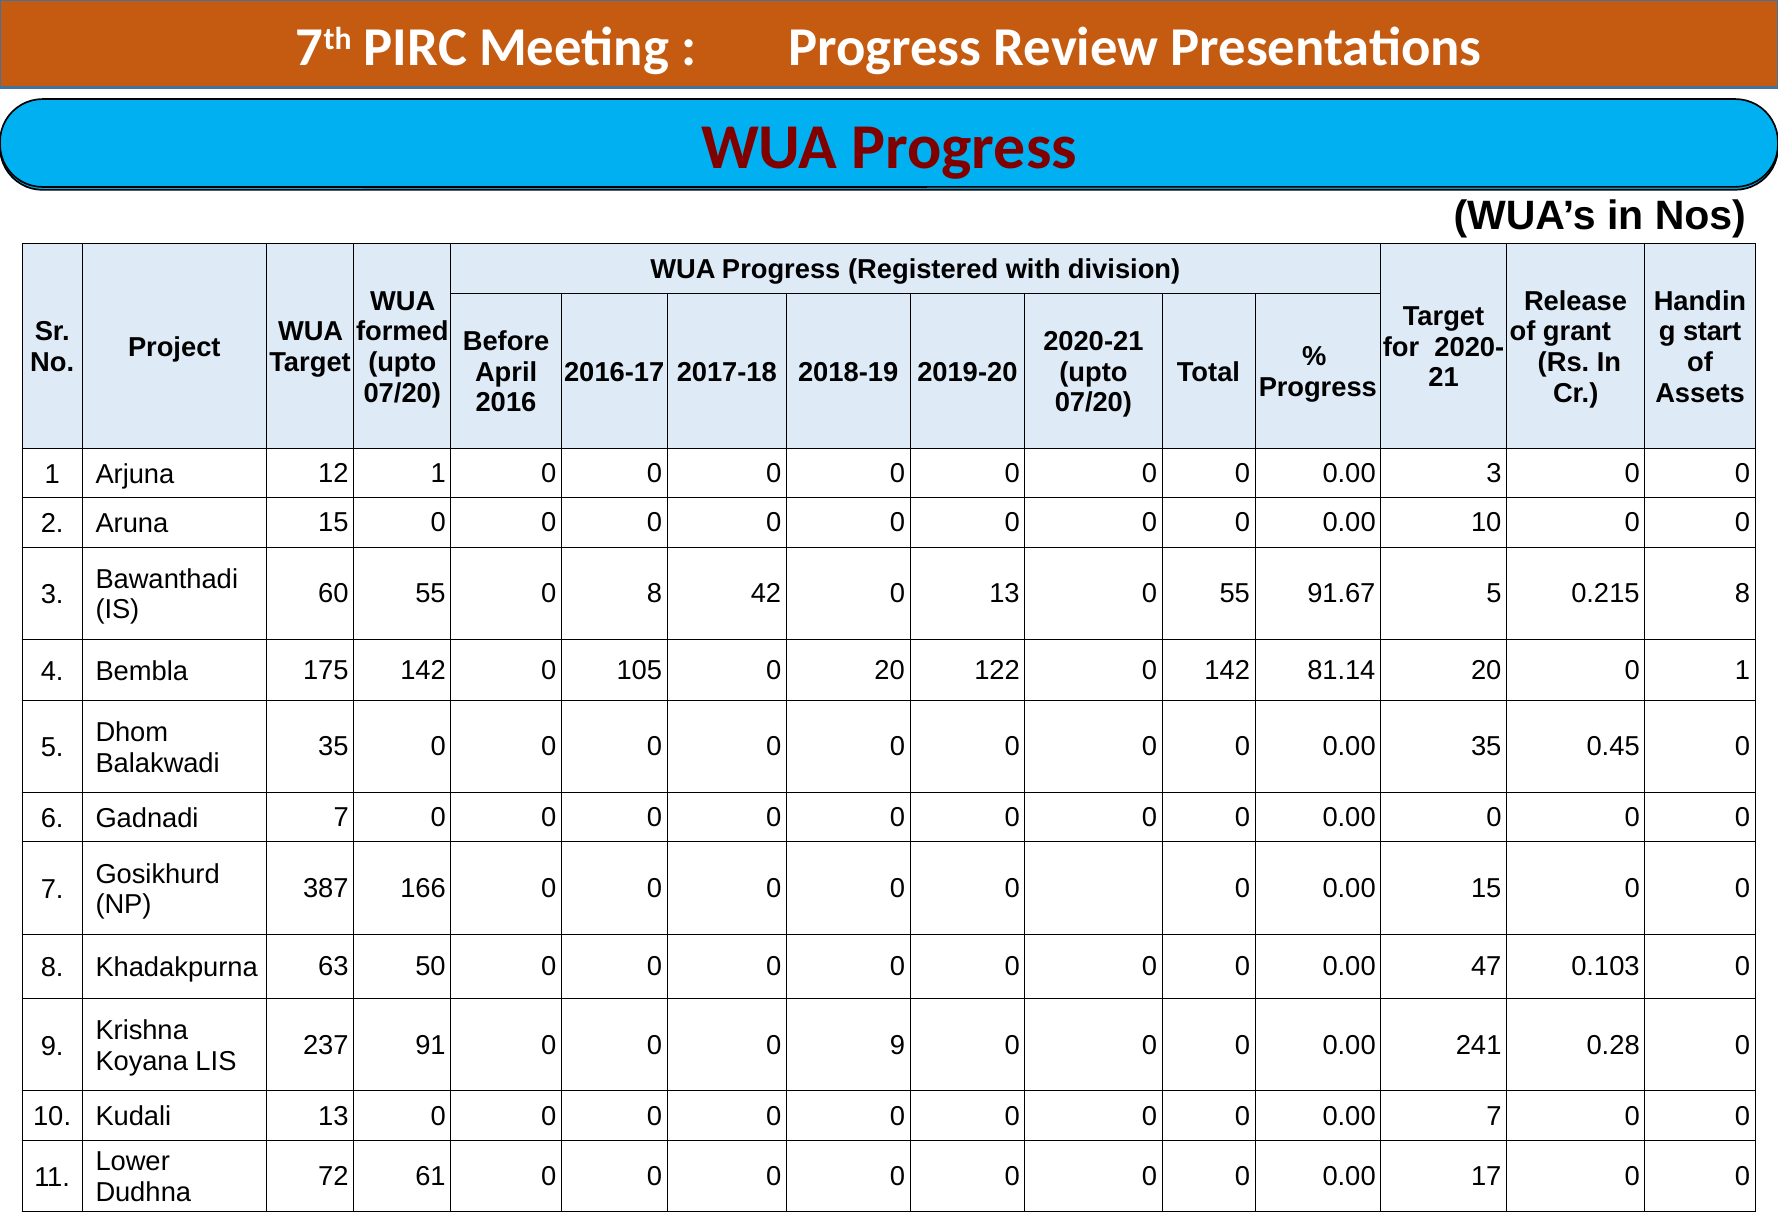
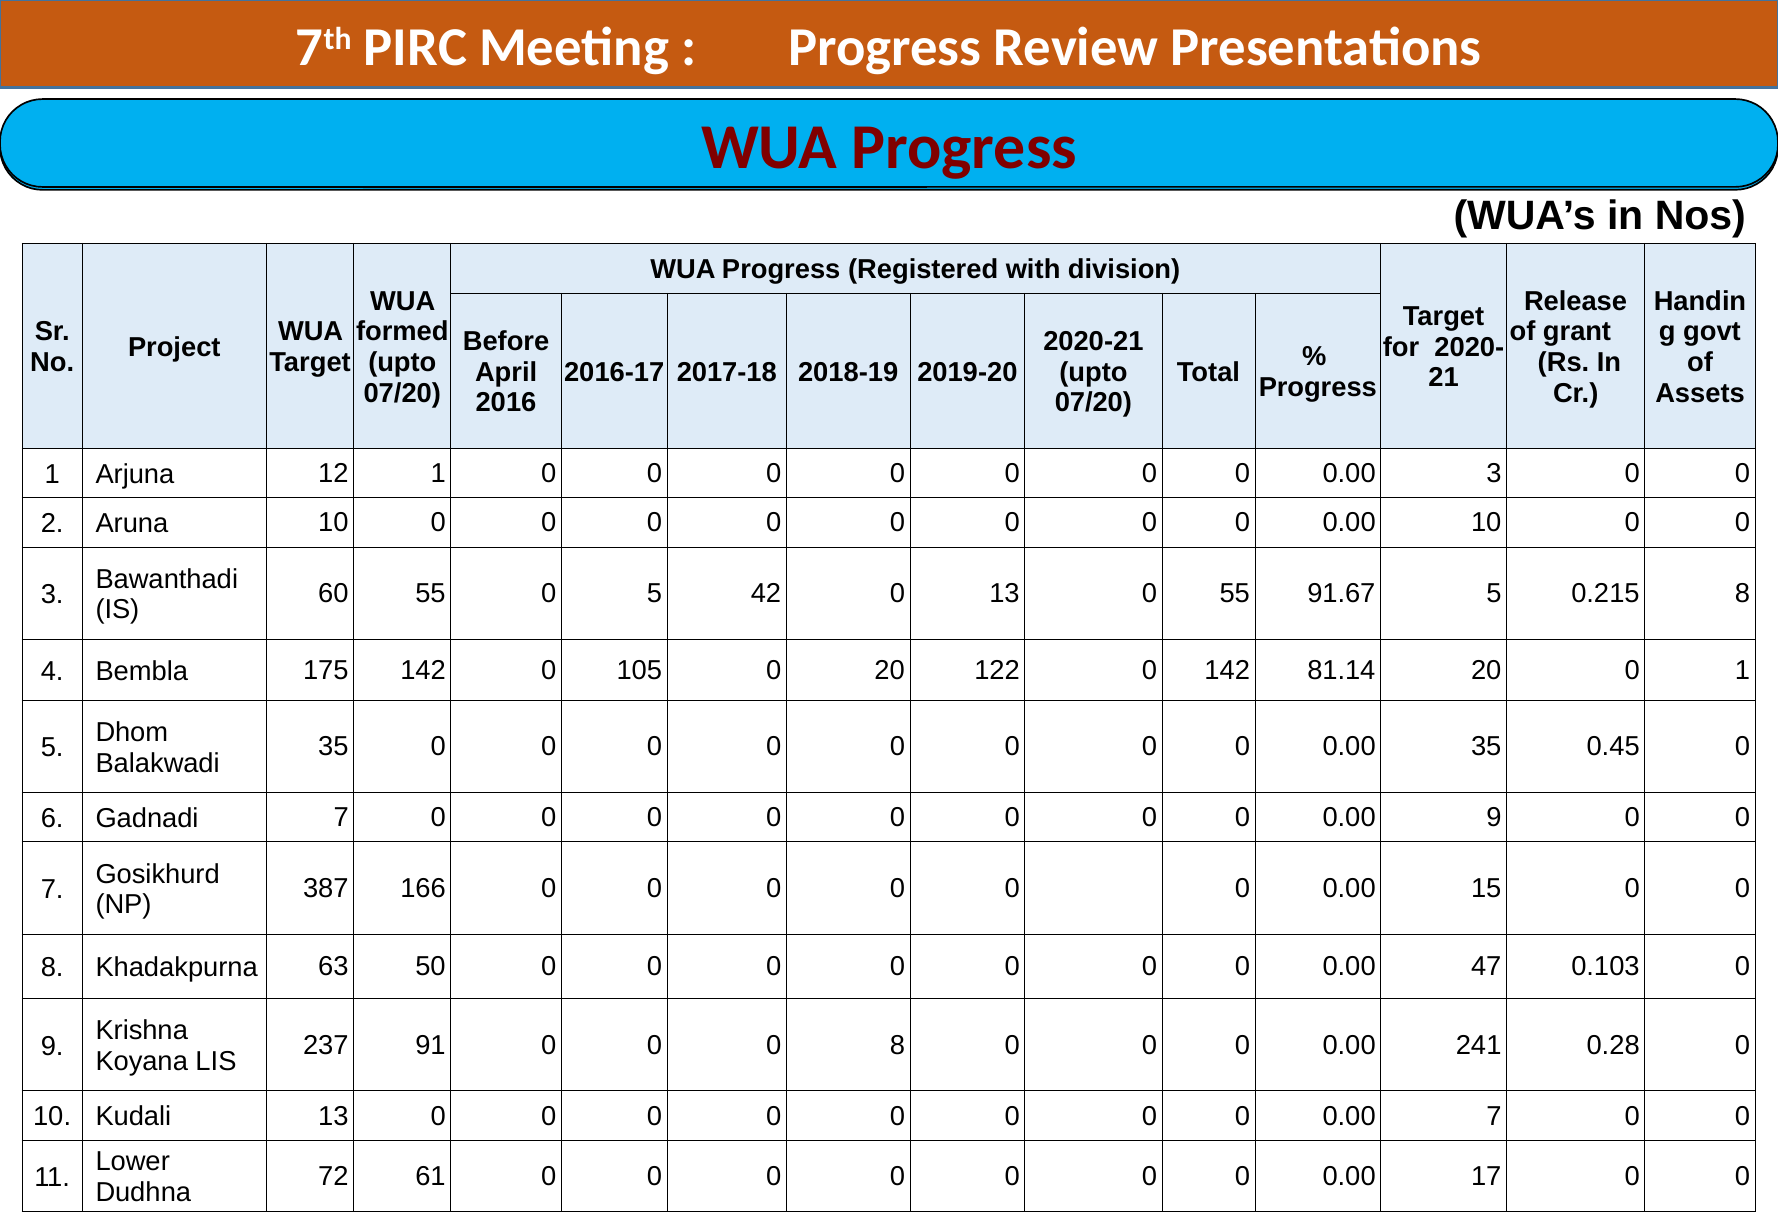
start: start -> govt (1712, 332)
Aruna 15: 15 -> 10 (333, 523)
55 0 8: 8 -> 5 (655, 594)
0.00 0: 0 -> 9 (1494, 818)
0 0 0 9: 9 -> 8 (897, 1045)
